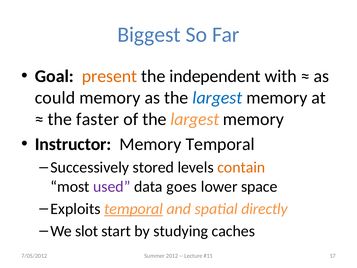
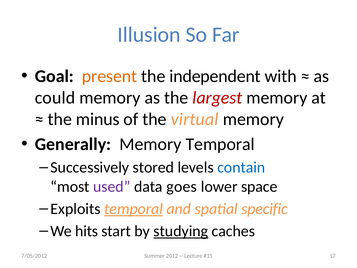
Biggest: Biggest -> Illusion (149, 35)
largest colour: blue -> red (217, 98)
faster: faster -> minus (98, 119)
of the largest: largest -> virtual (195, 119)
Instructor: Instructor -> Generally (73, 144)
contain colour: orange -> blue (241, 167)
directly: directly -> specific (265, 209)
slot: slot -> hits (87, 231)
studying underline: none -> present (181, 231)
